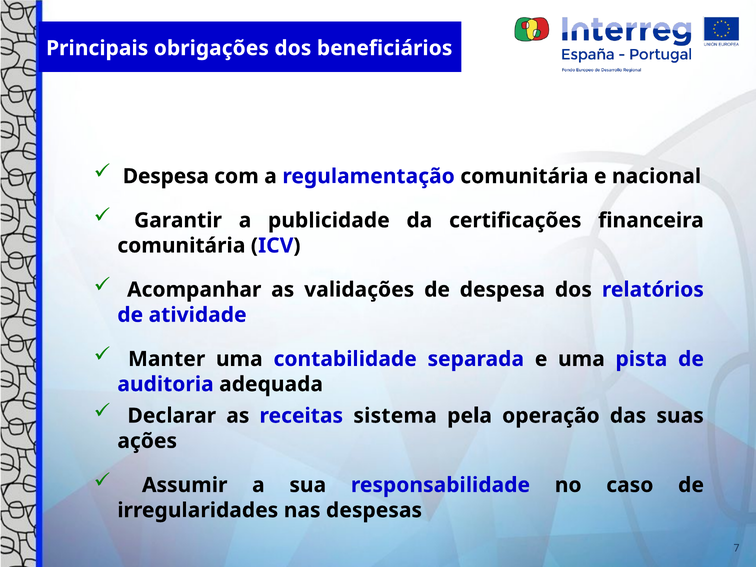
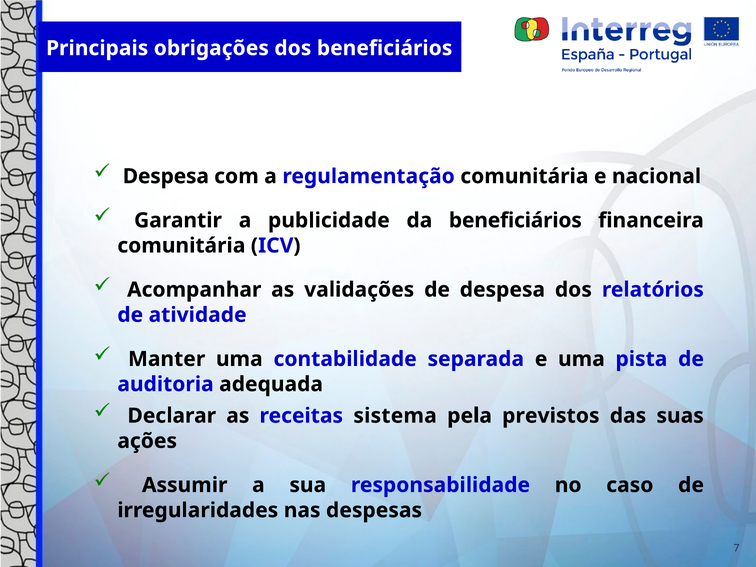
da certificações: certificações -> beneficiários (515, 220)
operação: operação -> previstos (551, 416)
